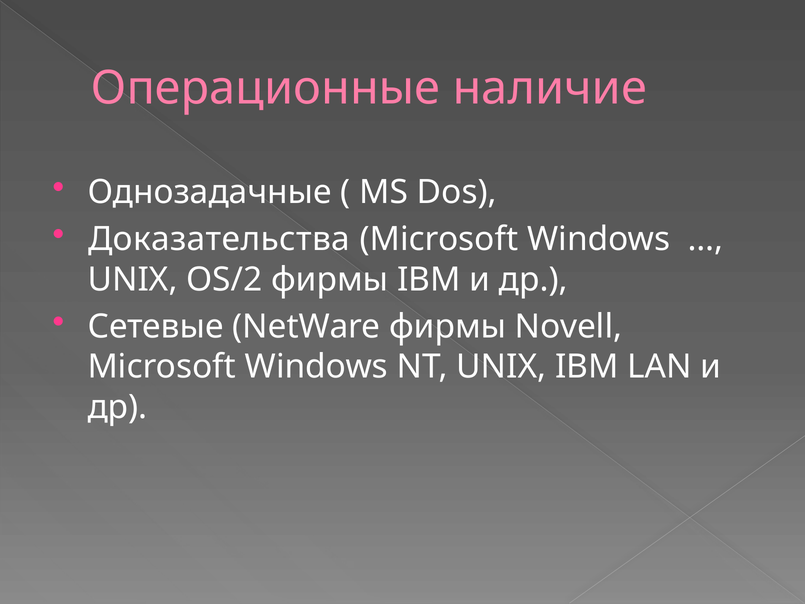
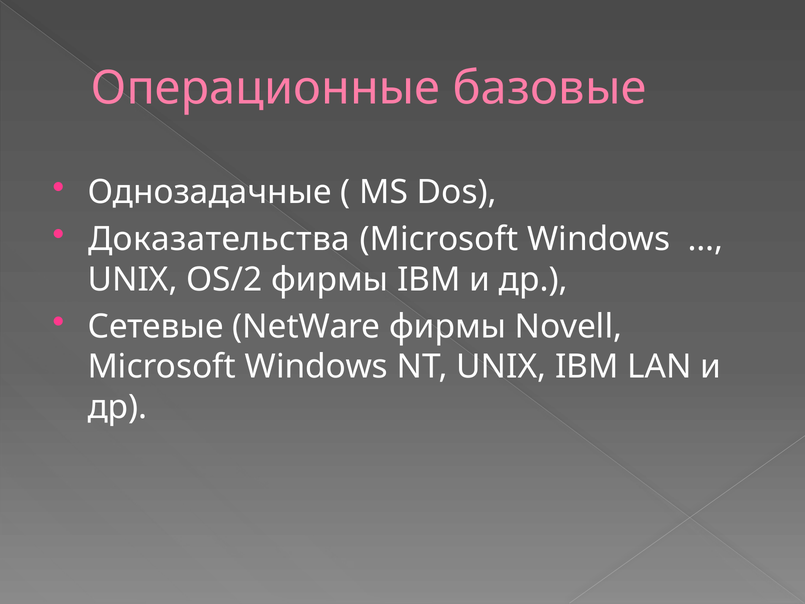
наличие: наличие -> базовые (550, 88)
